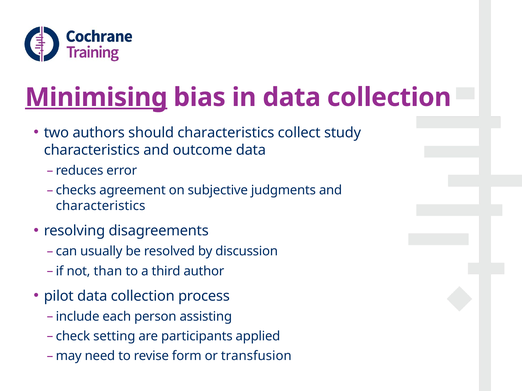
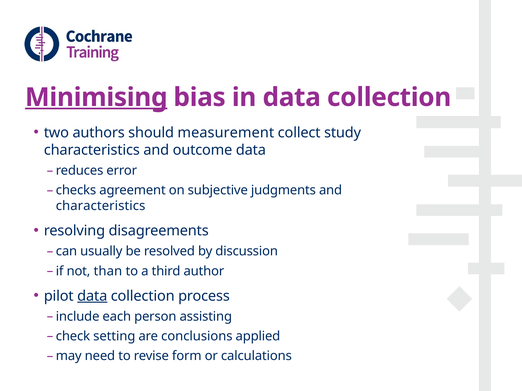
should characteristics: characteristics -> measurement (226, 133)
data underline: none -> present (92, 296)
participants: participants -> conclusions (197, 337)
transfusion: transfusion -> calculations (256, 356)
